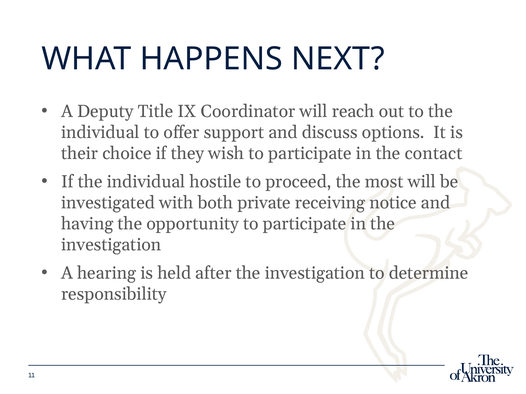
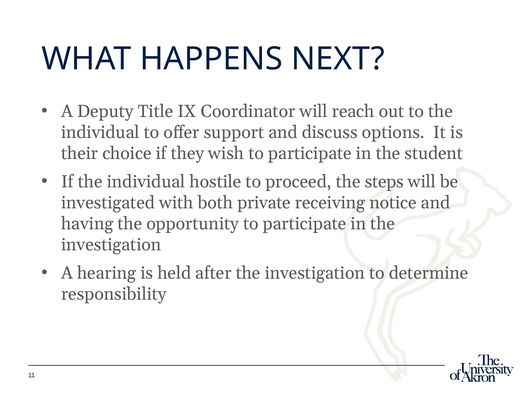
contact: contact -> student (434, 154)
most: most -> steps (384, 182)
